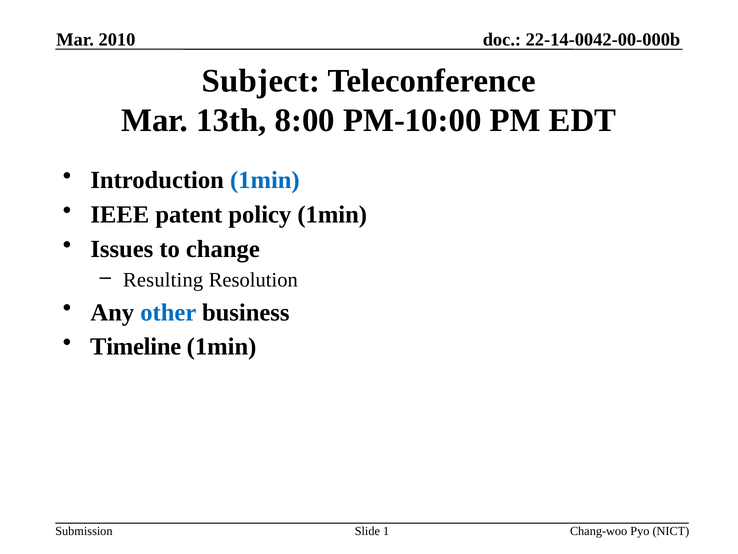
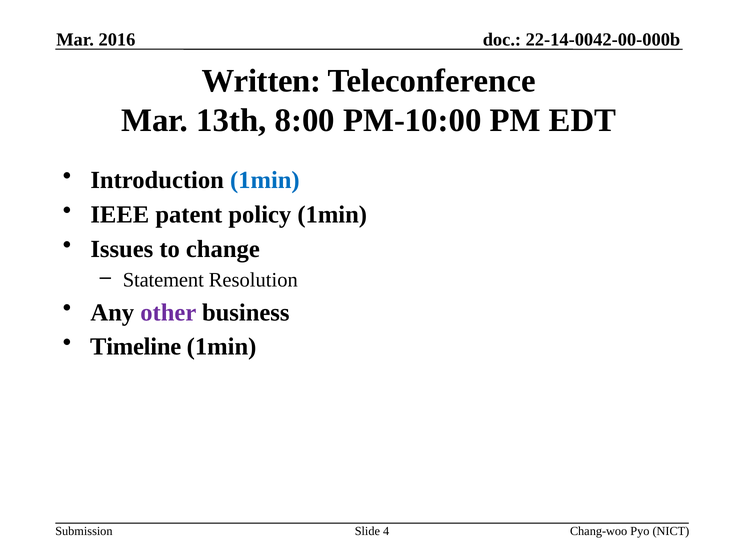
2010: 2010 -> 2016 (117, 39)
Subject: Subject -> Written (261, 81)
Resulting: Resulting -> Statement (163, 280)
other colour: blue -> purple (168, 312)
1: 1 -> 4 (386, 531)
